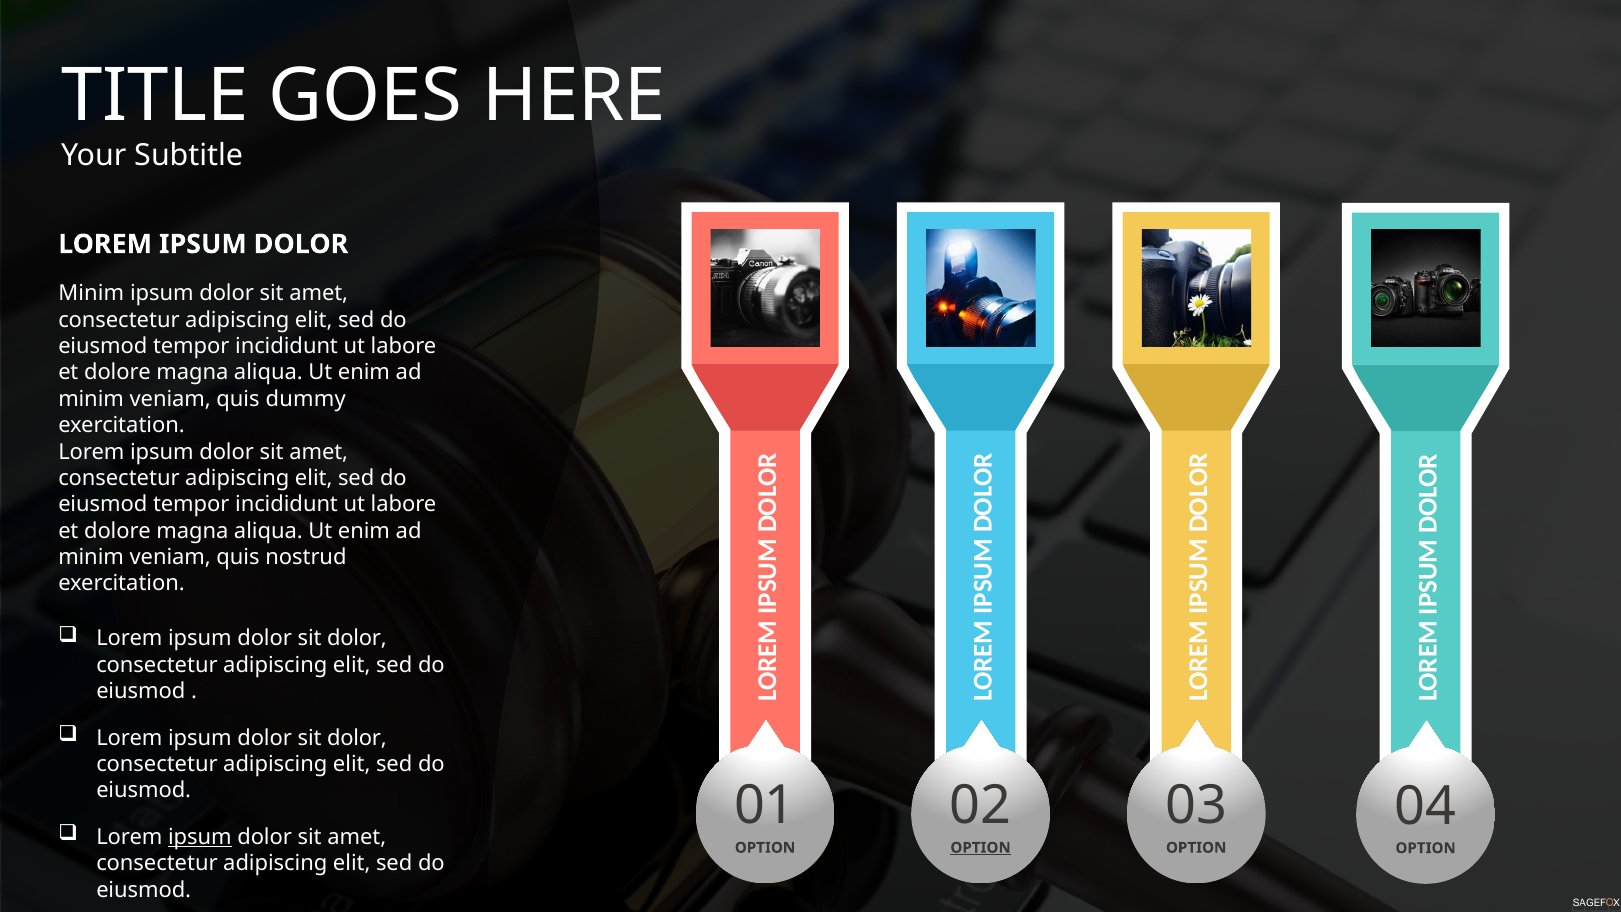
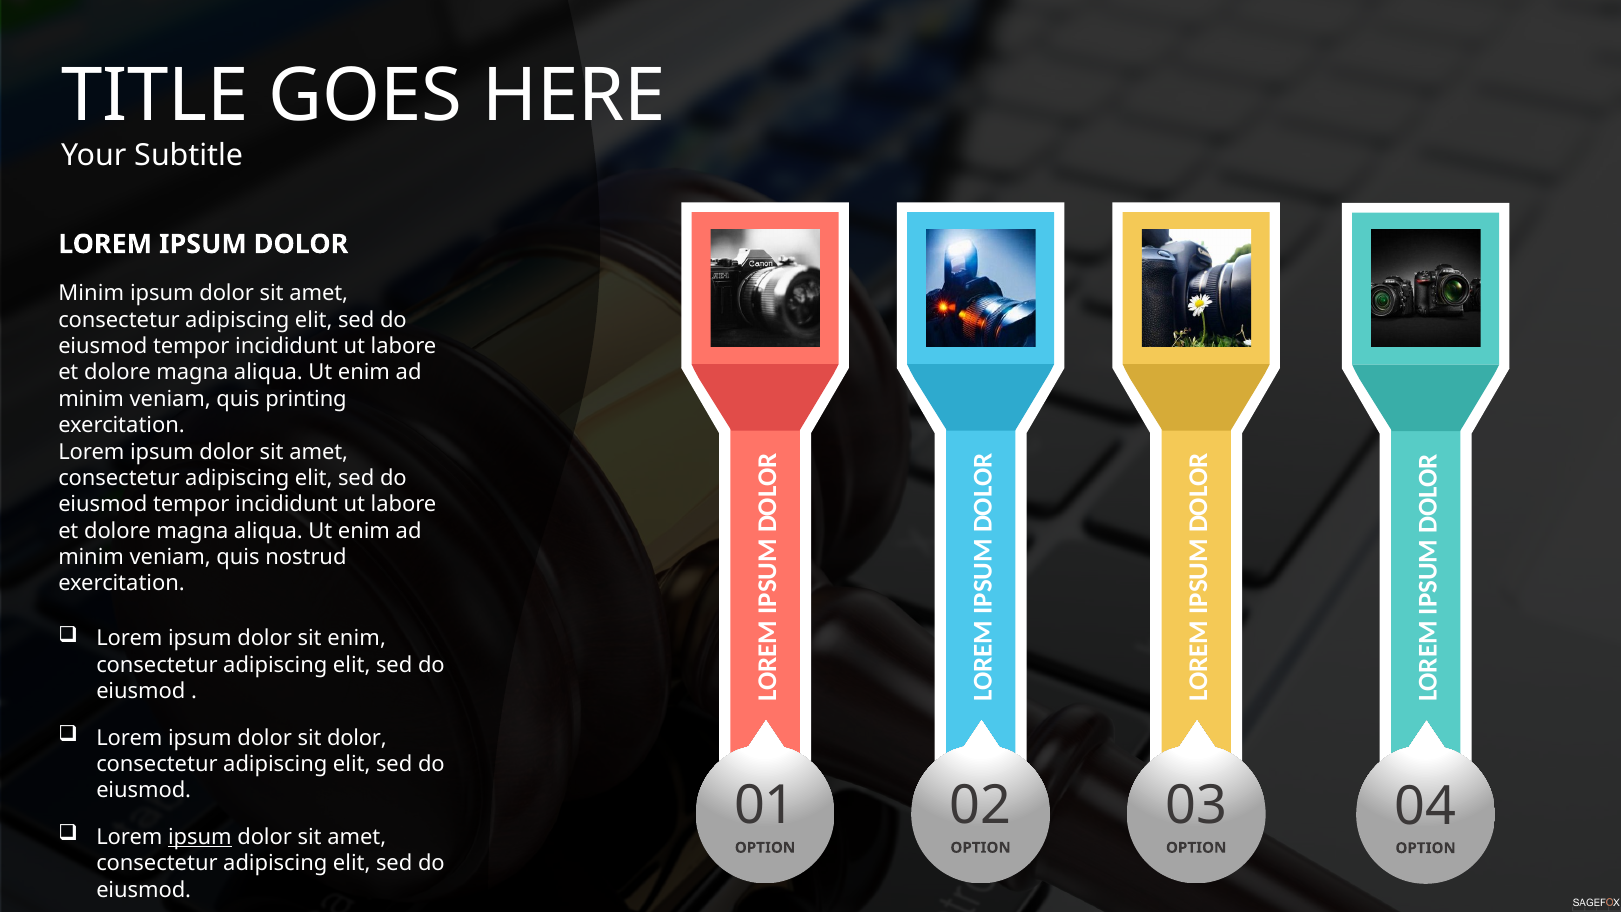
dummy: dummy -> printing (306, 399)
dolor: dolor -> enim (357, 638)
OPTION underline: present -> none (981, 848)
